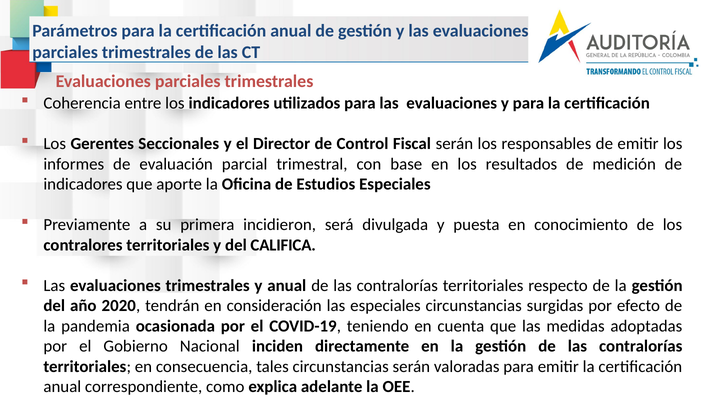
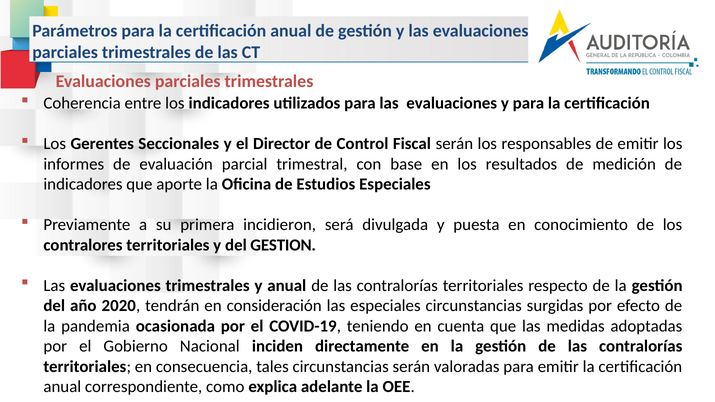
CALIFICA: CALIFICA -> GESTION (283, 245)
